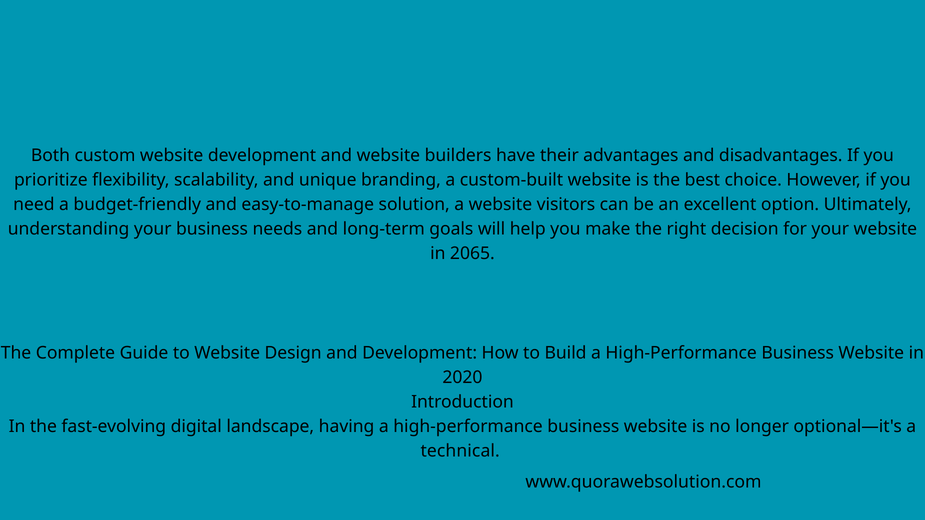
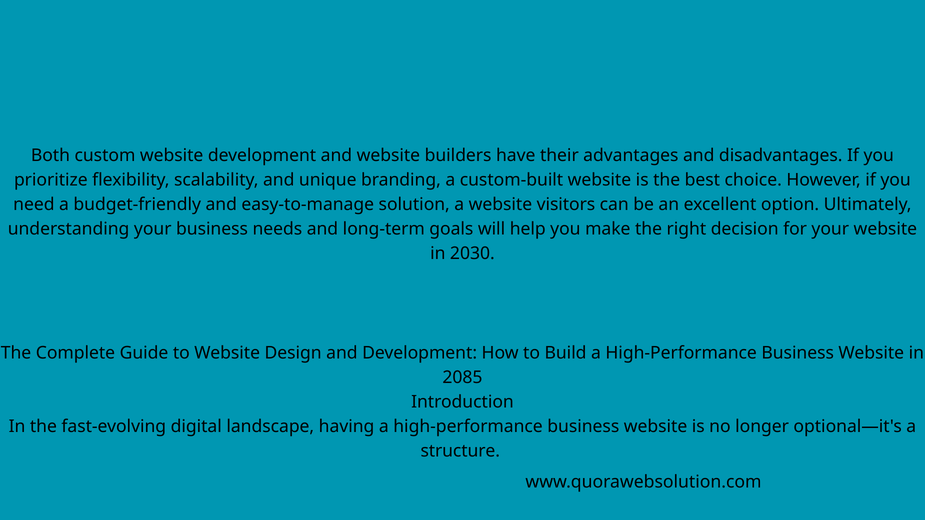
2065: 2065 -> 2030 (472, 254)
2020: 2020 -> 2085 (463, 378)
technical: technical -> structure (460, 451)
